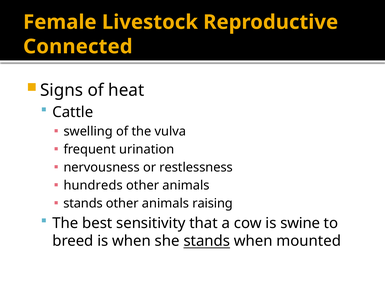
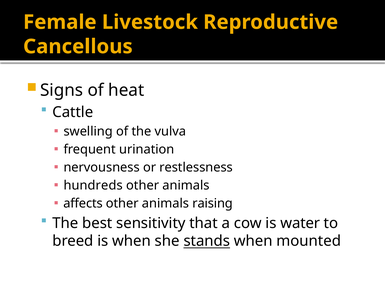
Connected: Connected -> Cancellous (78, 47)
stands: stands -> affects (83, 203)
swine: swine -> water (300, 223)
